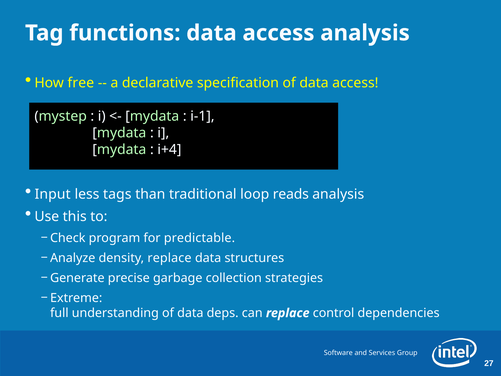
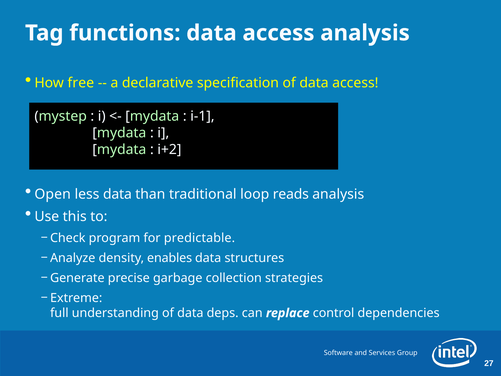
i+4: i+4 -> i+2 (169, 150)
Input: Input -> Open (53, 194)
less tags: tags -> data (117, 194)
density replace: replace -> enables (170, 258)
